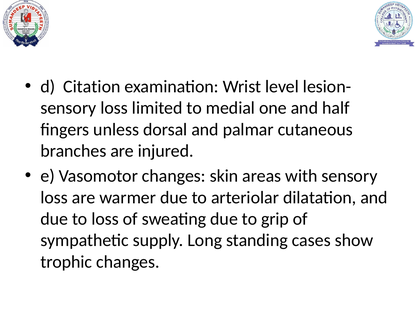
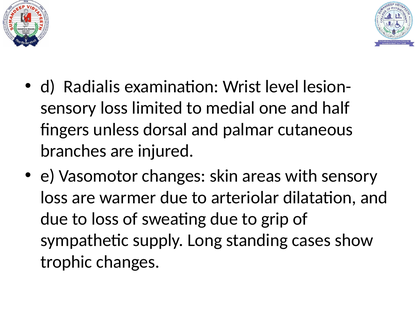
Citation: Citation -> Radialis (92, 87)
